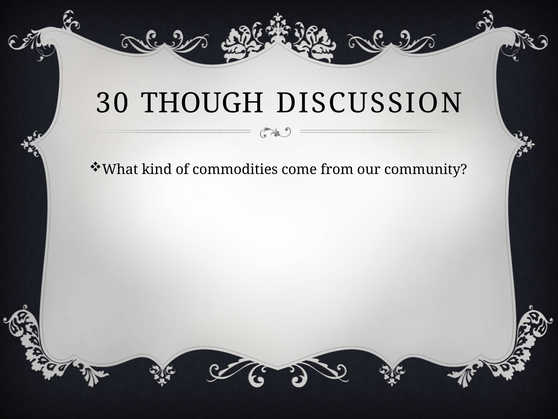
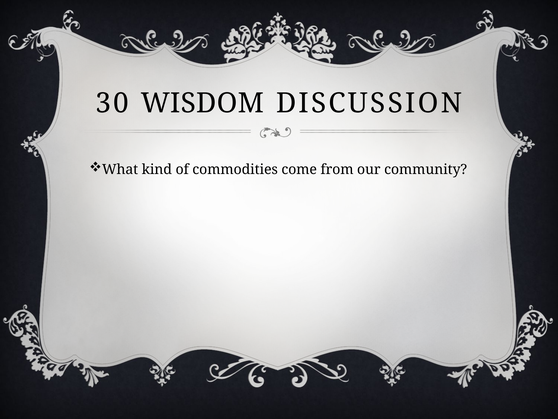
THOUGH: THOUGH -> WISDOM (202, 103)
